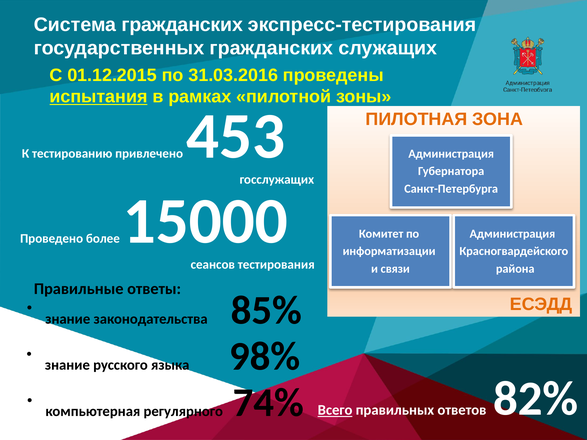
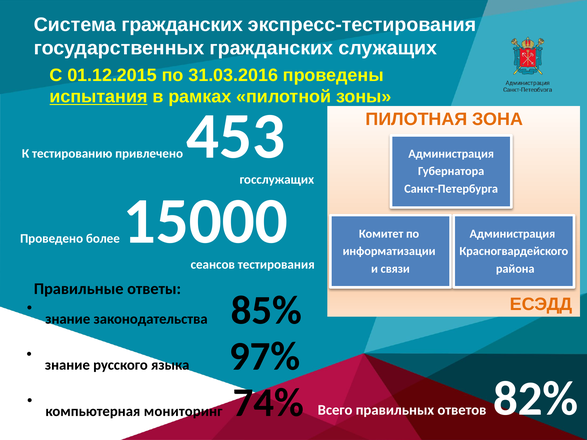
98%: 98% -> 97% (265, 357)
Всего underline: present -> none (335, 410)
регулярного: регулярного -> мониторинг (183, 412)
